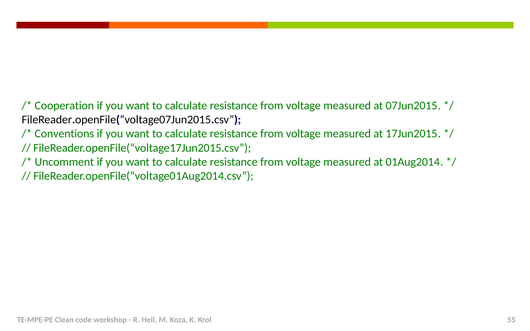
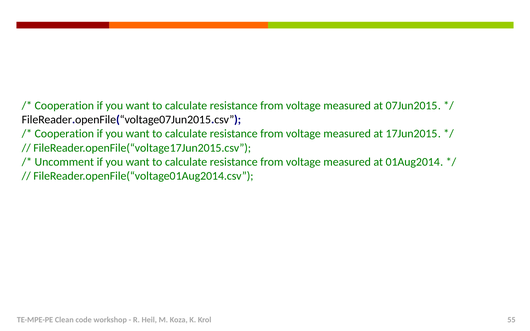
Conventions: Conventions -> Cooperation (64, 134)
